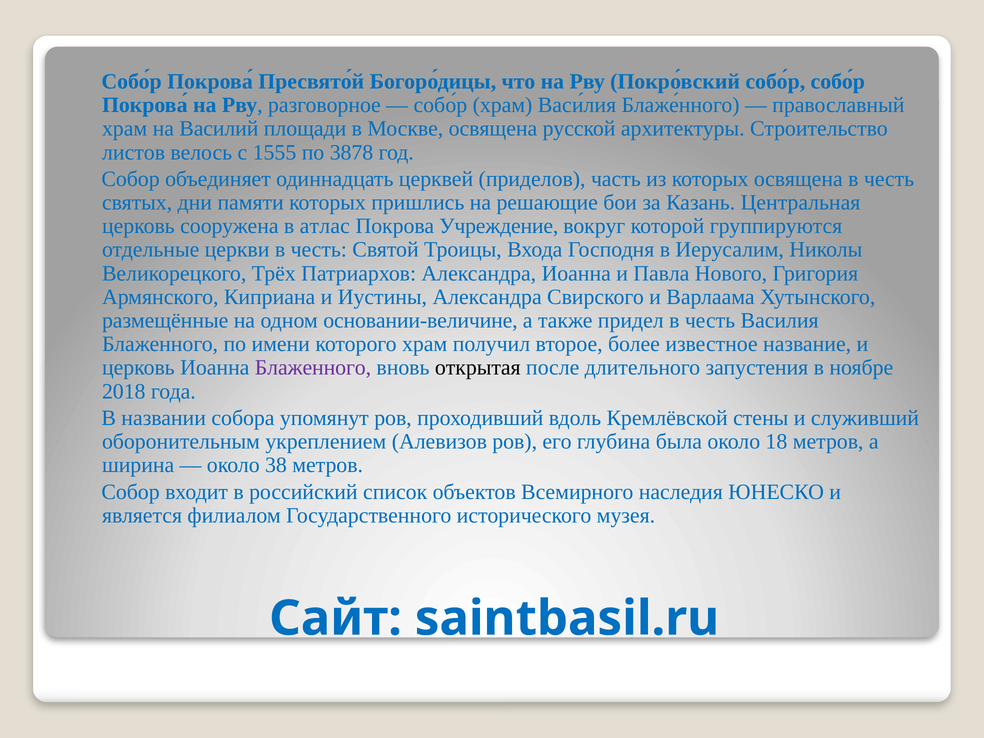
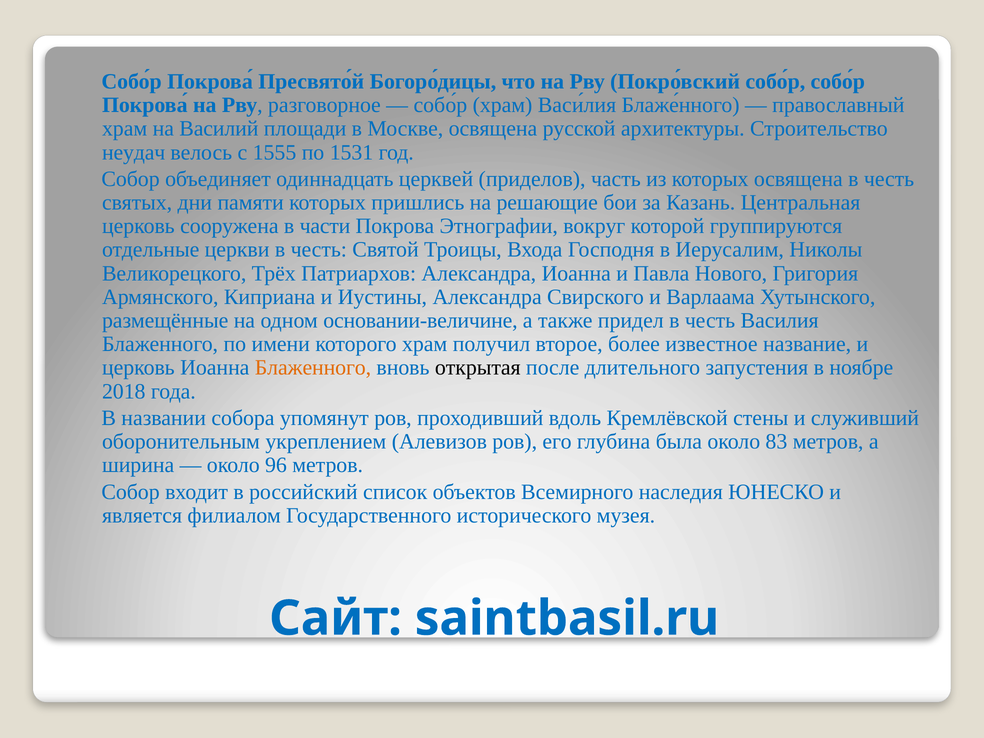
листов: листов -> неудач (134, 152)
3878: 3878 -> 1531 (352, 152)
атлас: атлас -> части (325, 226)
Учреждение: Учреждение -> Этнографии (499, 226)
Блаженного colour: purple -> orange (313, 368)
18: 18 -> 83 (776, 442)
38: 38 -> 96 (276, 465)
